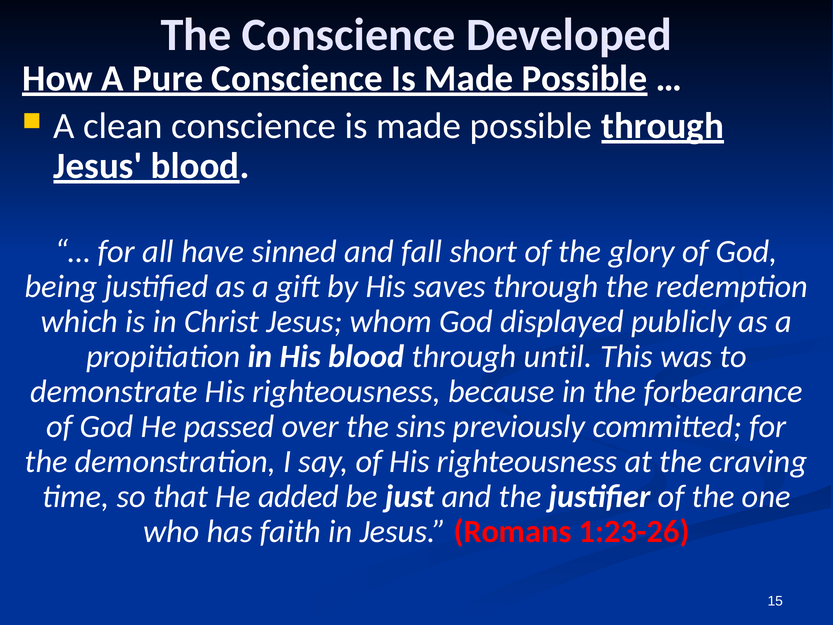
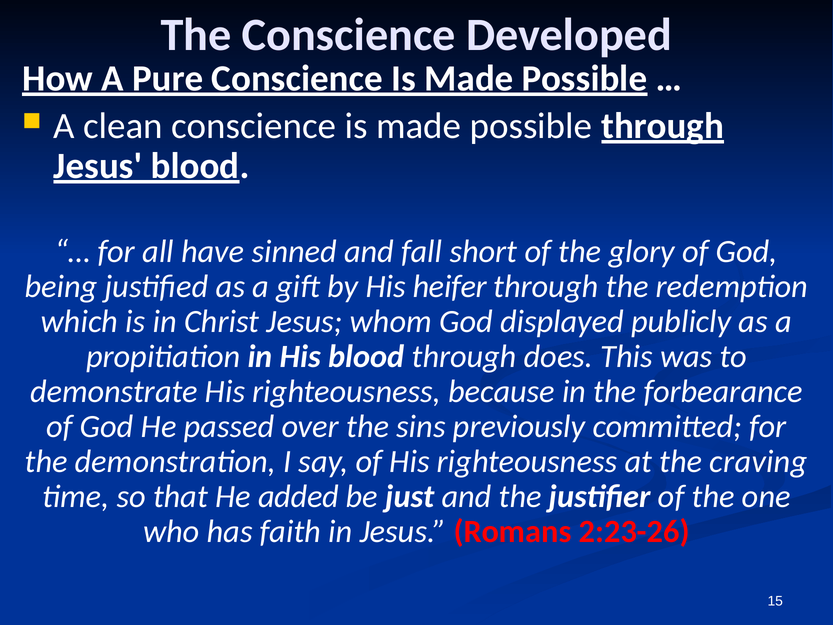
saves: saves -> heifer (450, 286)
until: until -> does (558, 356)
1:23-26: 1:23-26 -> 2:23-26 (634, 531)
